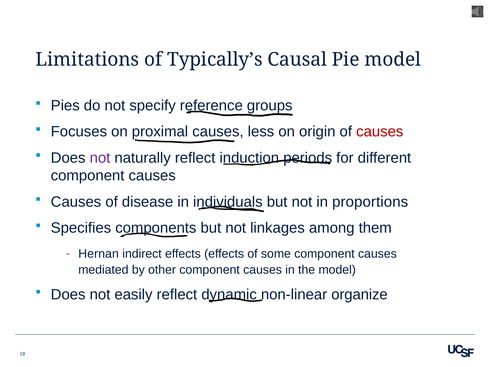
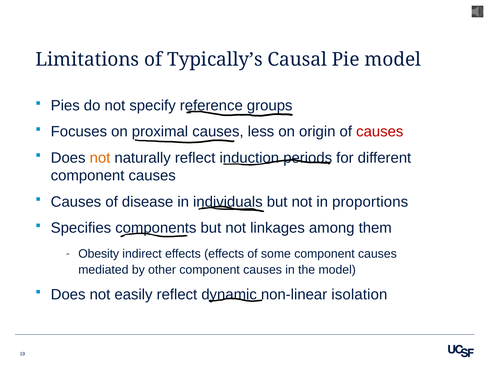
not colour: purple -> orange (100, 158)
Hernan: Hernan -> Obesity (99, 253)
organize: organize -> isolation (359, 294)
